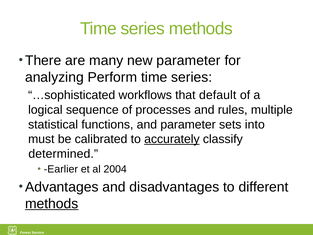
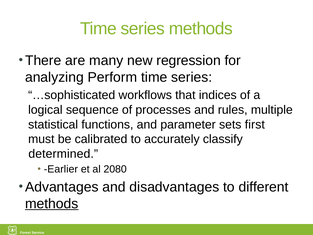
new parameter: parameter -> regression (189, 60)
default: default -> indices (218, 95)
into: into -> first (255, 124)
accurately underline: present -> none (172, 139)
2004: 2004 -> 2080 (115, 169)
